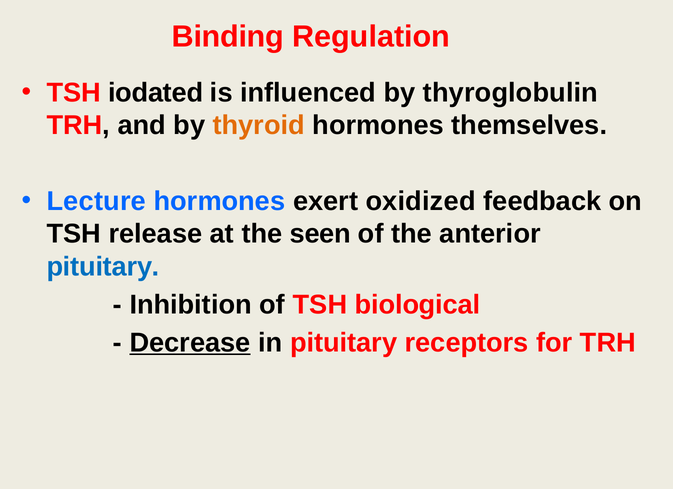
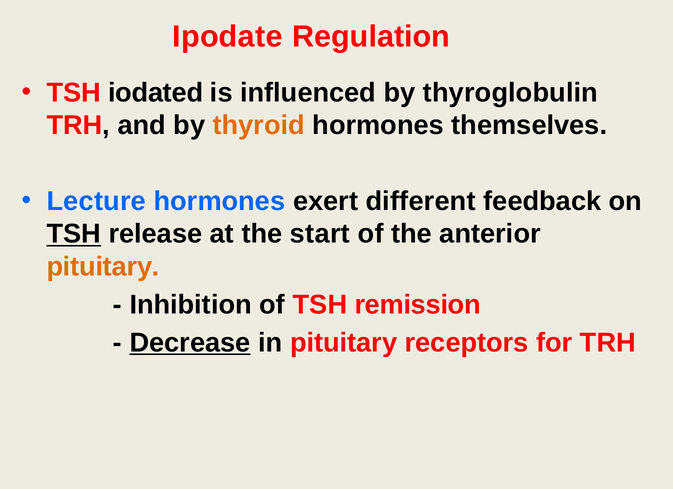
Binding: Binding -> Ipodate (228, 37)
oxidized: oxidized -> different (421, 202)
TSH underline: none -> present (74, 234)
seen: seen -> start (320, 234)
pituitary colour: blue -> orange (103, 267)
biological: biological -> remission (418, 305)
